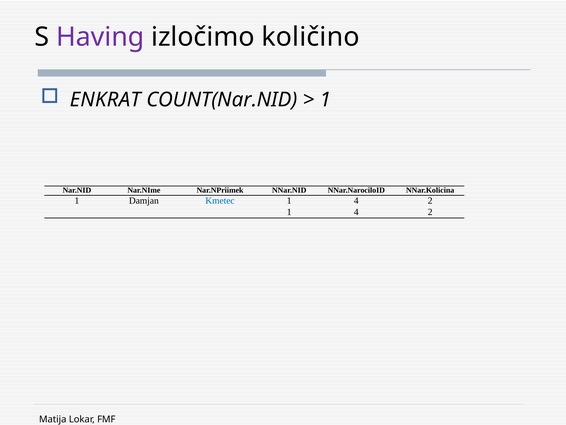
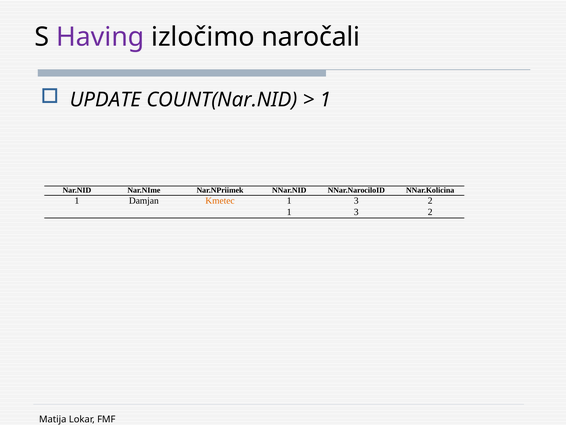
količino: količino -> naročali (311, 37)
ENKRAT: ENKRAT -> UPDATE (105, 100)
Kmetec colour: blue -> orange (220, 200)
4: 4 -> 3 (356, 200)
4: 4 -> 3 (356, 212)
